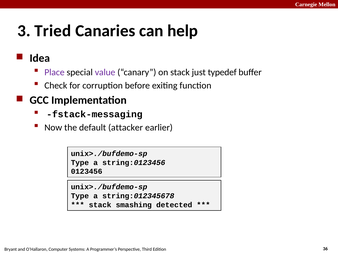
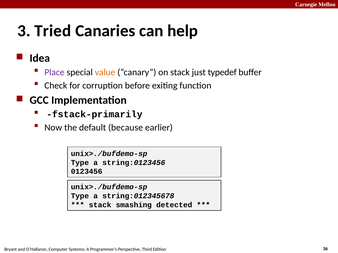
value colour: purple -> orange (105, 72)
fstack-messaging: fstack-messaging -> fstack-primarily (94, 115)
attacker: attacker -> because (126, 128)
